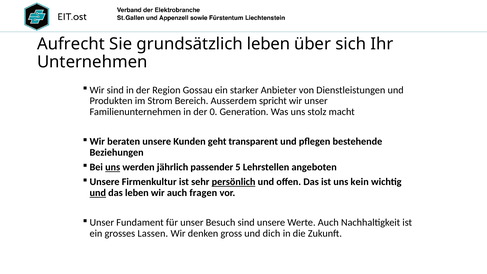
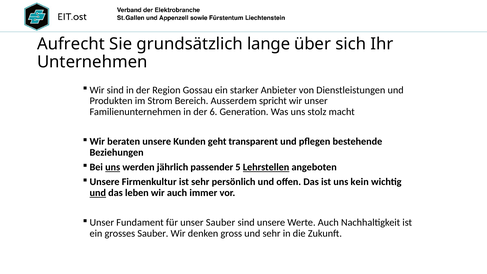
grundsätzlich leben: leben -> lange (269, 44)
0: 0 -> 6 (213, 112)
Lehrstellen underline: none -> present (266, 167)
persönlich underline: present -> none (234, 182)
fragen: fragen -> immer (203, 193)
unser Besuch: Besuch -> Sauber (221, 222)
grosses Lassen: Lassen -> Sauber (153, 233)
und dich: dich -> sehr (272, 233)
